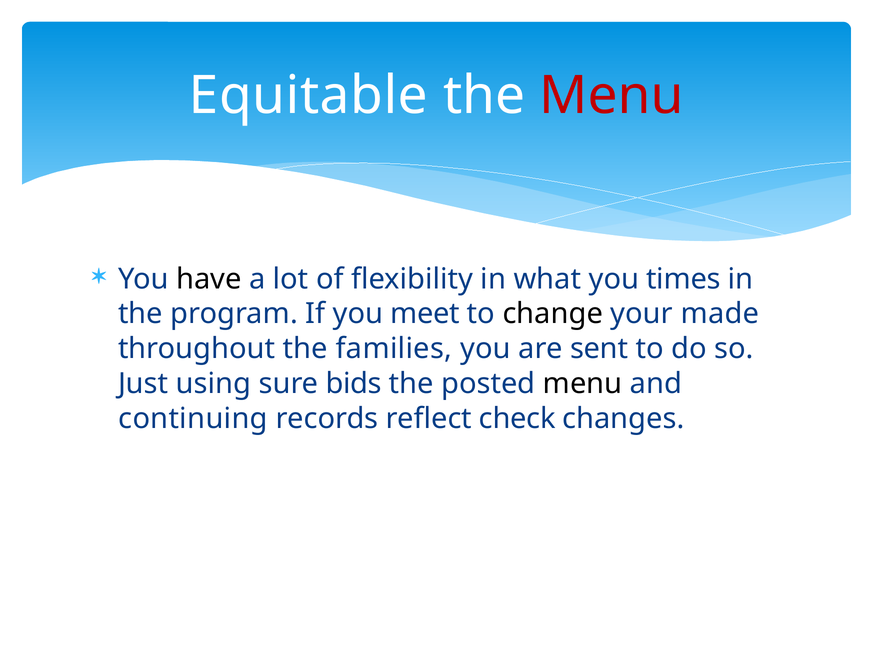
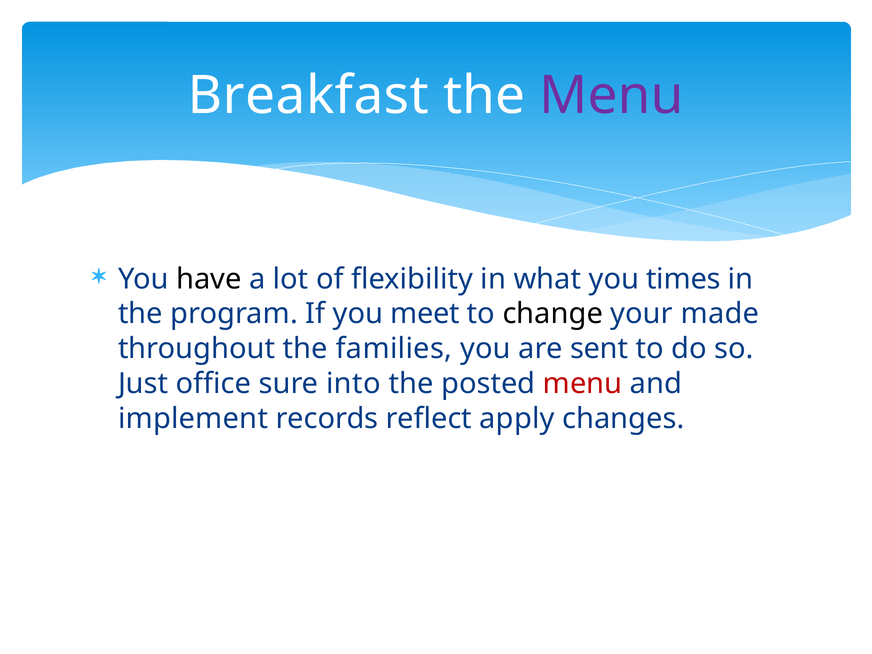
Equitable: Equitable -> Breakfast (308, 96)
Menu colour: red -> purple (611, 96)
using: using -> office (214, 384)
bids: bids -> into (353, 384)
menu colour: black -> red (583, 384)
continuing: continuing -> implement (193, 419)
check: check -> apply (517, 419)
